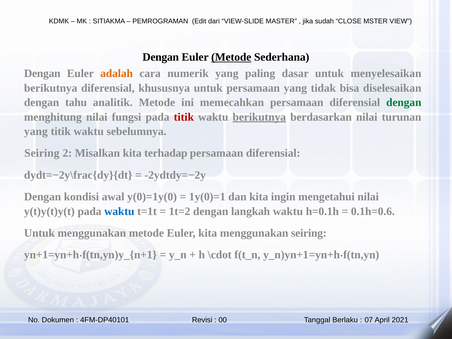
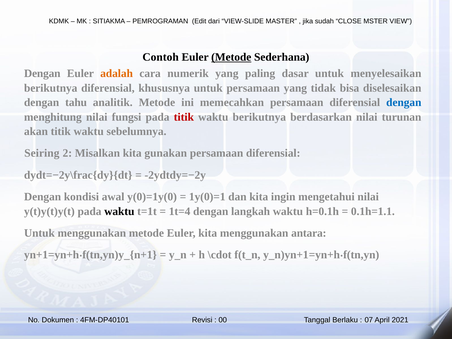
Dengan: Dengan -> Contoh (161, 57)
dengan colour: green -> blue (404, 102)
berikutnya underline: present -> none (259, 117)
yang: yang -> akan (36, 131)
terhadap: terhadap -> gunakan (166, 153)
waktu colour: blue -> black (119, 211)
1t=2: 1t=2 -> 1t=4 (180, 211)
0.1h=0.6: 0.1h=0.6 -> 0.1h=1.1 (373, 211)
menggunakan seiring: seiring -> antara (309, 233)
